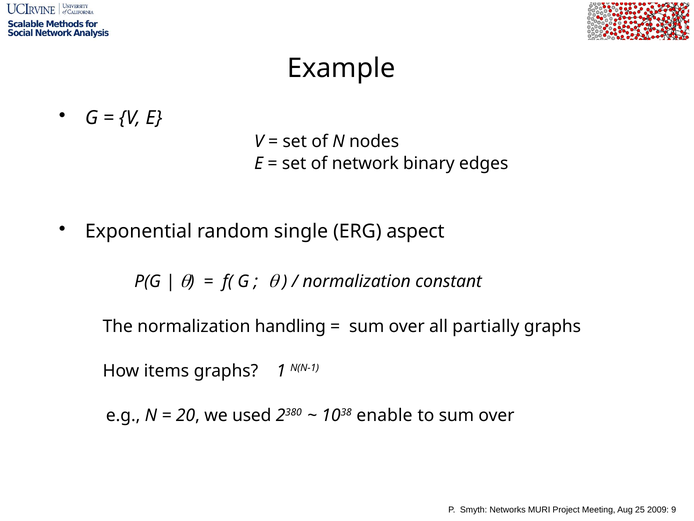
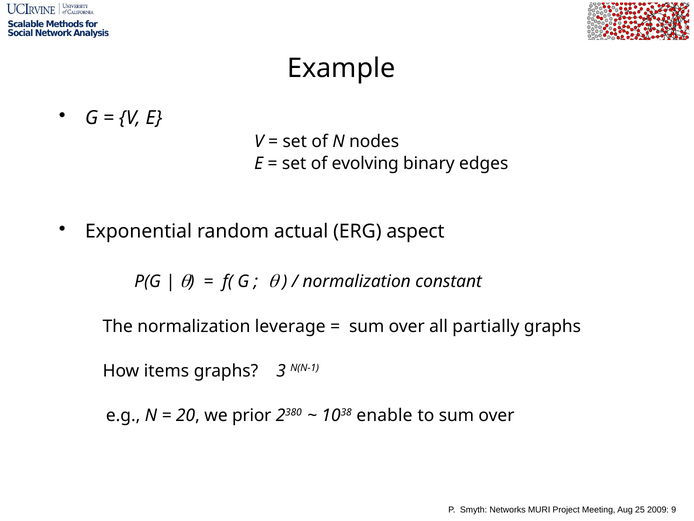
network: network -> evolving (365, 163)
single: single -> actual (301, 231)
handling: handling -> leverage (290, 326)
1: 1 -> 3 (281, 371)
used: used -> prior (252, 415)
